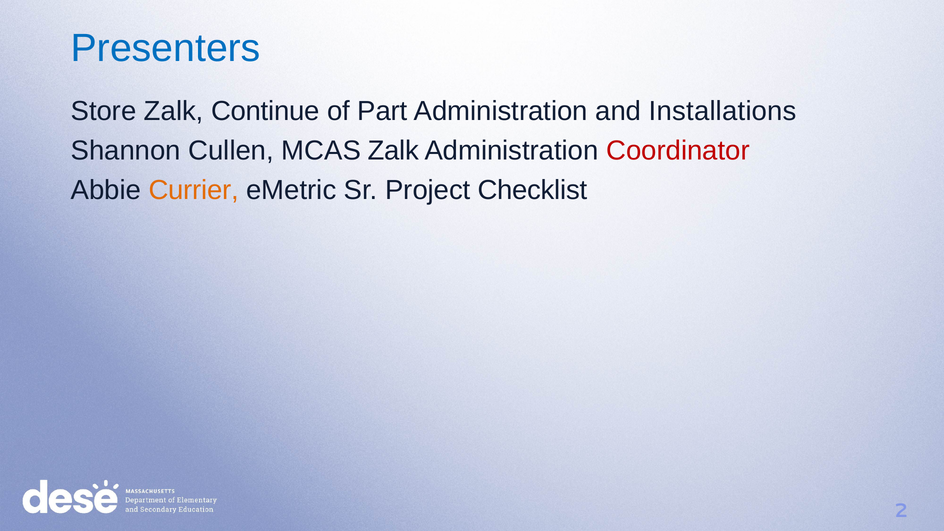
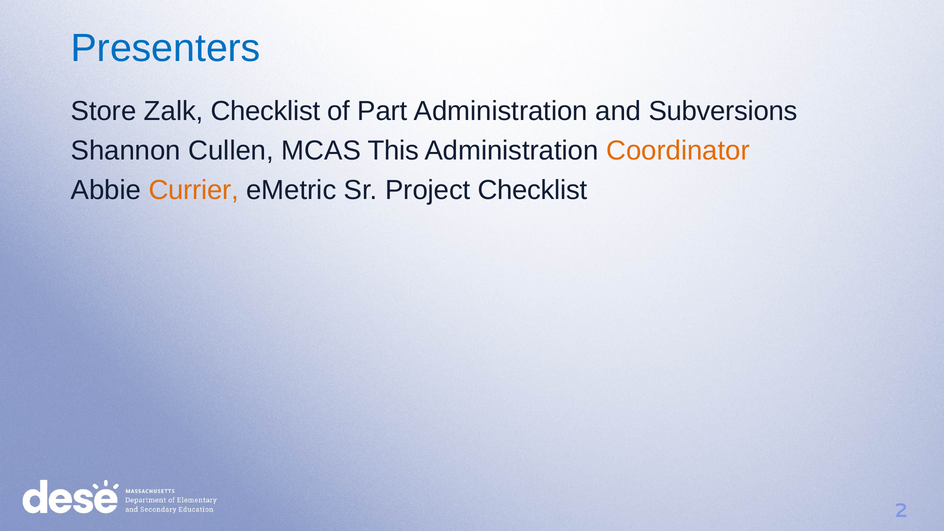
Zalk Continue: Continue -> Checklist (265, 111)
Installations: Installations -> Subversions (723, 111)
MCAS Zalk: Zalk -> This (393, 151)
Coordinator colour: red -> orange (678, 151)
